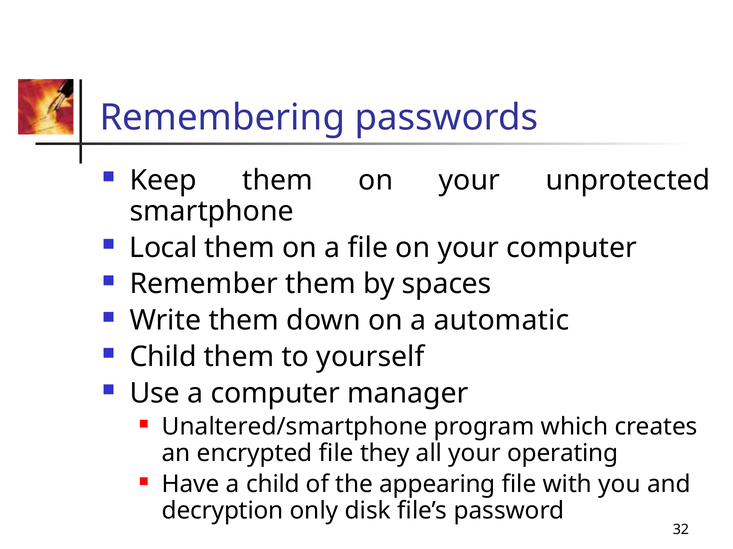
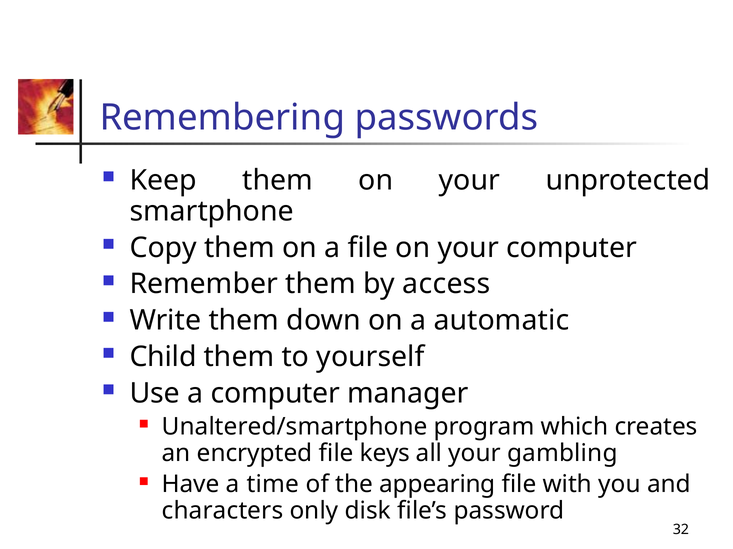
Local: Local -> Copy (163, 248)
spaces: spaces -> access (446, 284)
they: they -> keys (385, 454)
operating: operating -> gambling (562, 454)
a child: child -> time (273, 485)
decryption: decryption -> characters (222, 511)
